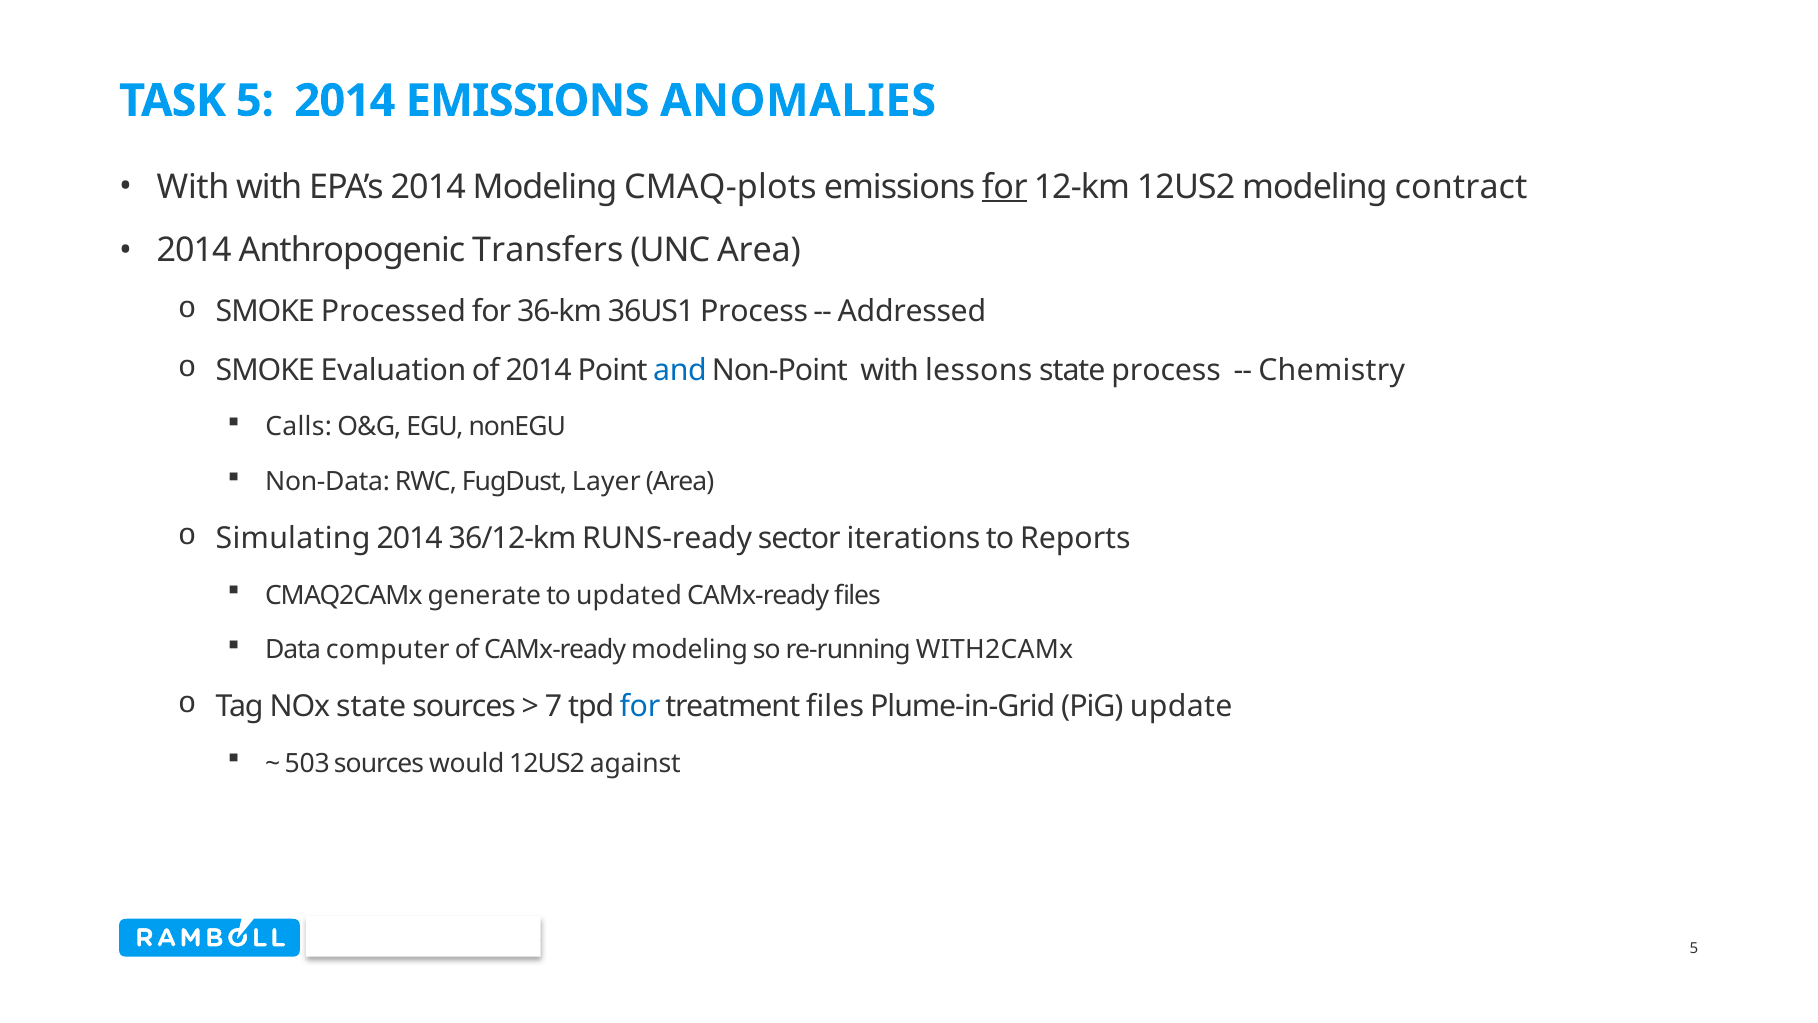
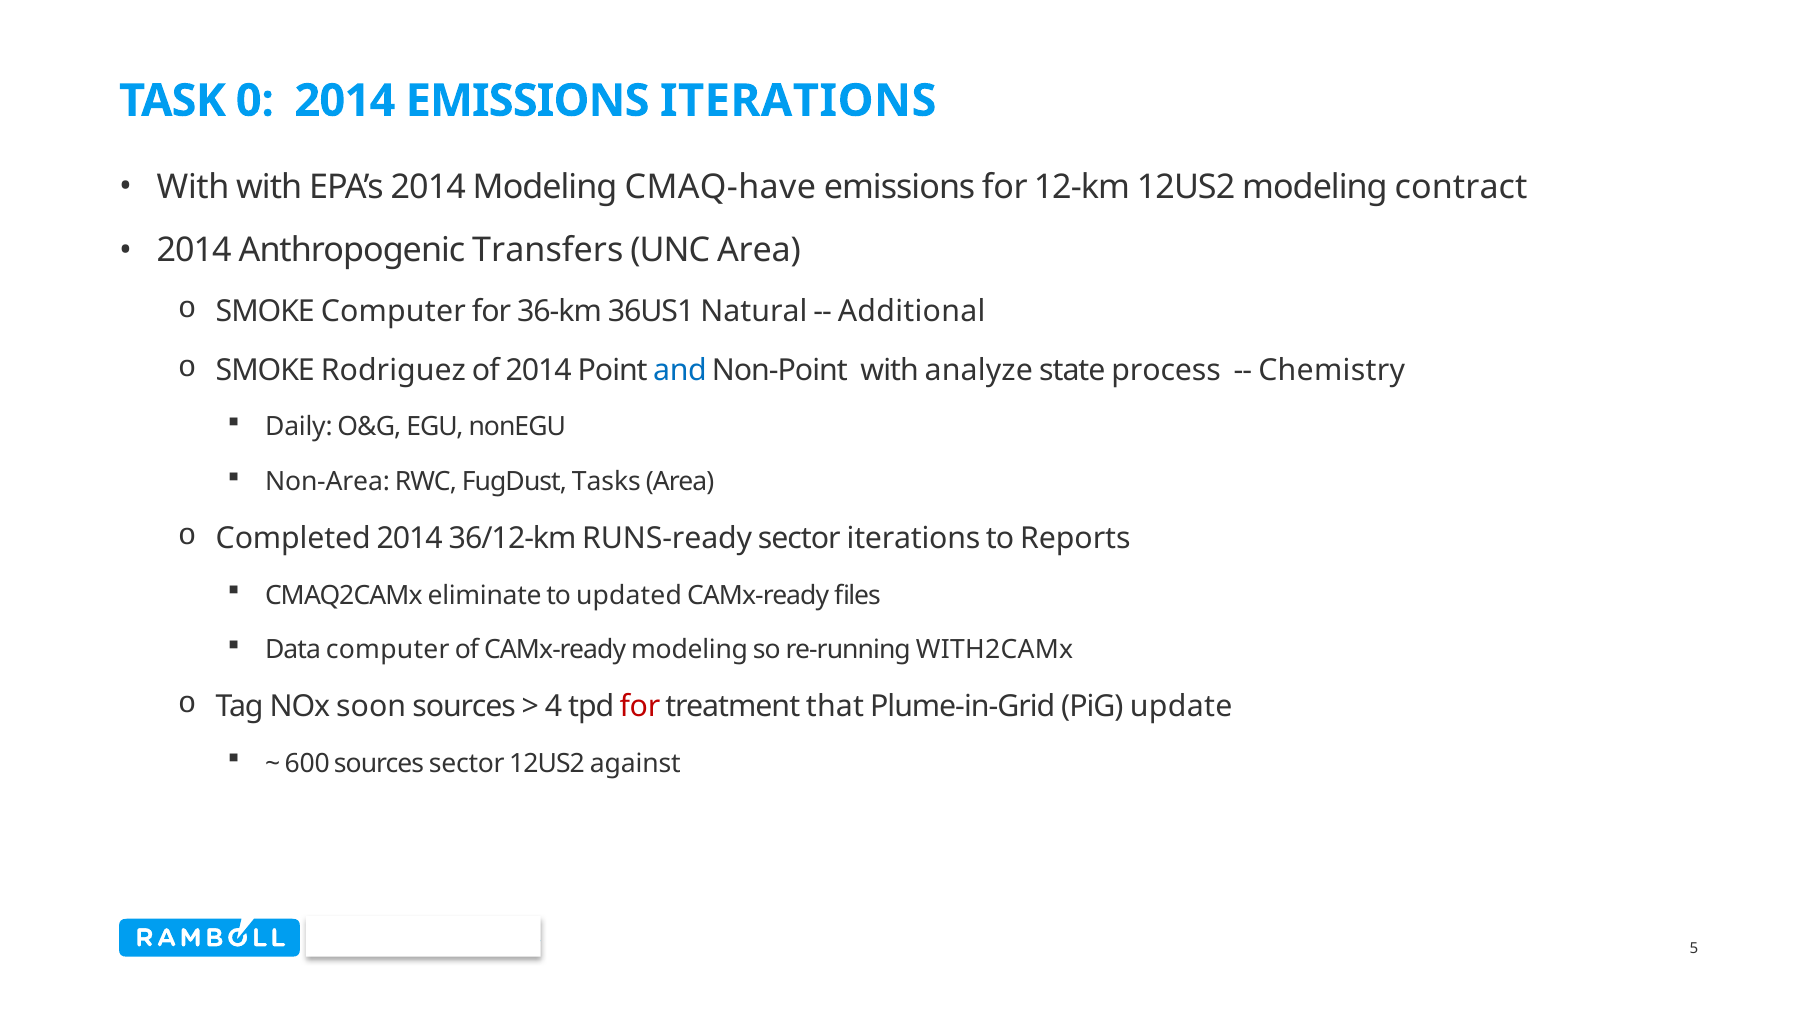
5: 5 -> 0 (255, 101)
EMISSIONS ANOMALIES: ANOMALIES -> ITERATIONS (798, 101)
CMAQ-plots: CMAQ-plots -> CMAQ-have (720, 187)
for underline: present -> none (1005, 187)
SMOKE Processed: Processed -> Computer (393, 311)
36US1 Process: Process -> Natural (754, 311)
Addressed: Addressed -> Additional (912, 311)
Evaluation: Evaluation -> Rodriguez (393, 371)
lessons: lessons -> analyze (979, 371)
Calls: Calls -> Daily (299, 427)
Non-Data: Non-Data -> Non-Area (327, 482)
Layer: Layer -> Tasks (606, 482)
Simulating: Simulating -> Completed (293, 539)
generate: generate -> eliminate (485, 595)
NOx state: state -> soon (371, 707)
7: 7 -> 4 (553, 707)
for colour: blue -> red (640, 707)
treatment files: files -> that (835, 707)
503: 503 -> 600 (307, 763)
sources would: would -> sector (467, 763)
